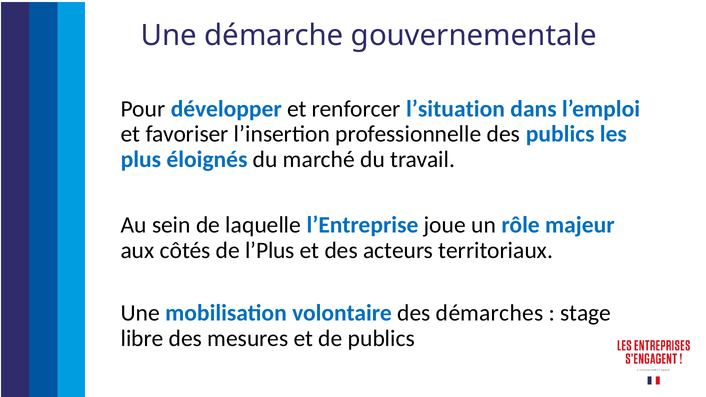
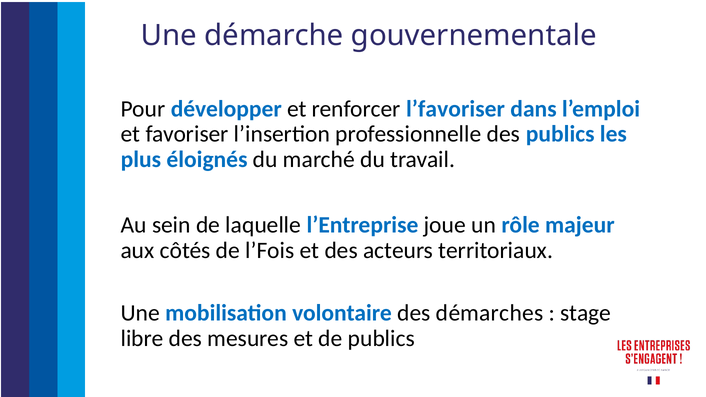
l’situation: l’situation -> l’favoriser (455, 109)
l’Plus: l’Plus -> l’Fois (270, 251)
